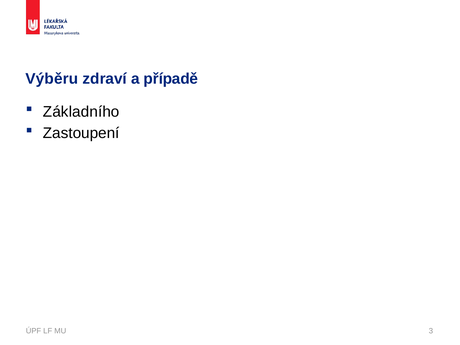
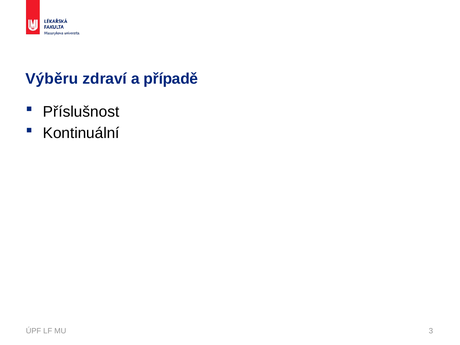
Základního: Základního -> Příslušnost (81, 112)
Zastoupení: Zastoupení -> Kontinuální (81, 133)
